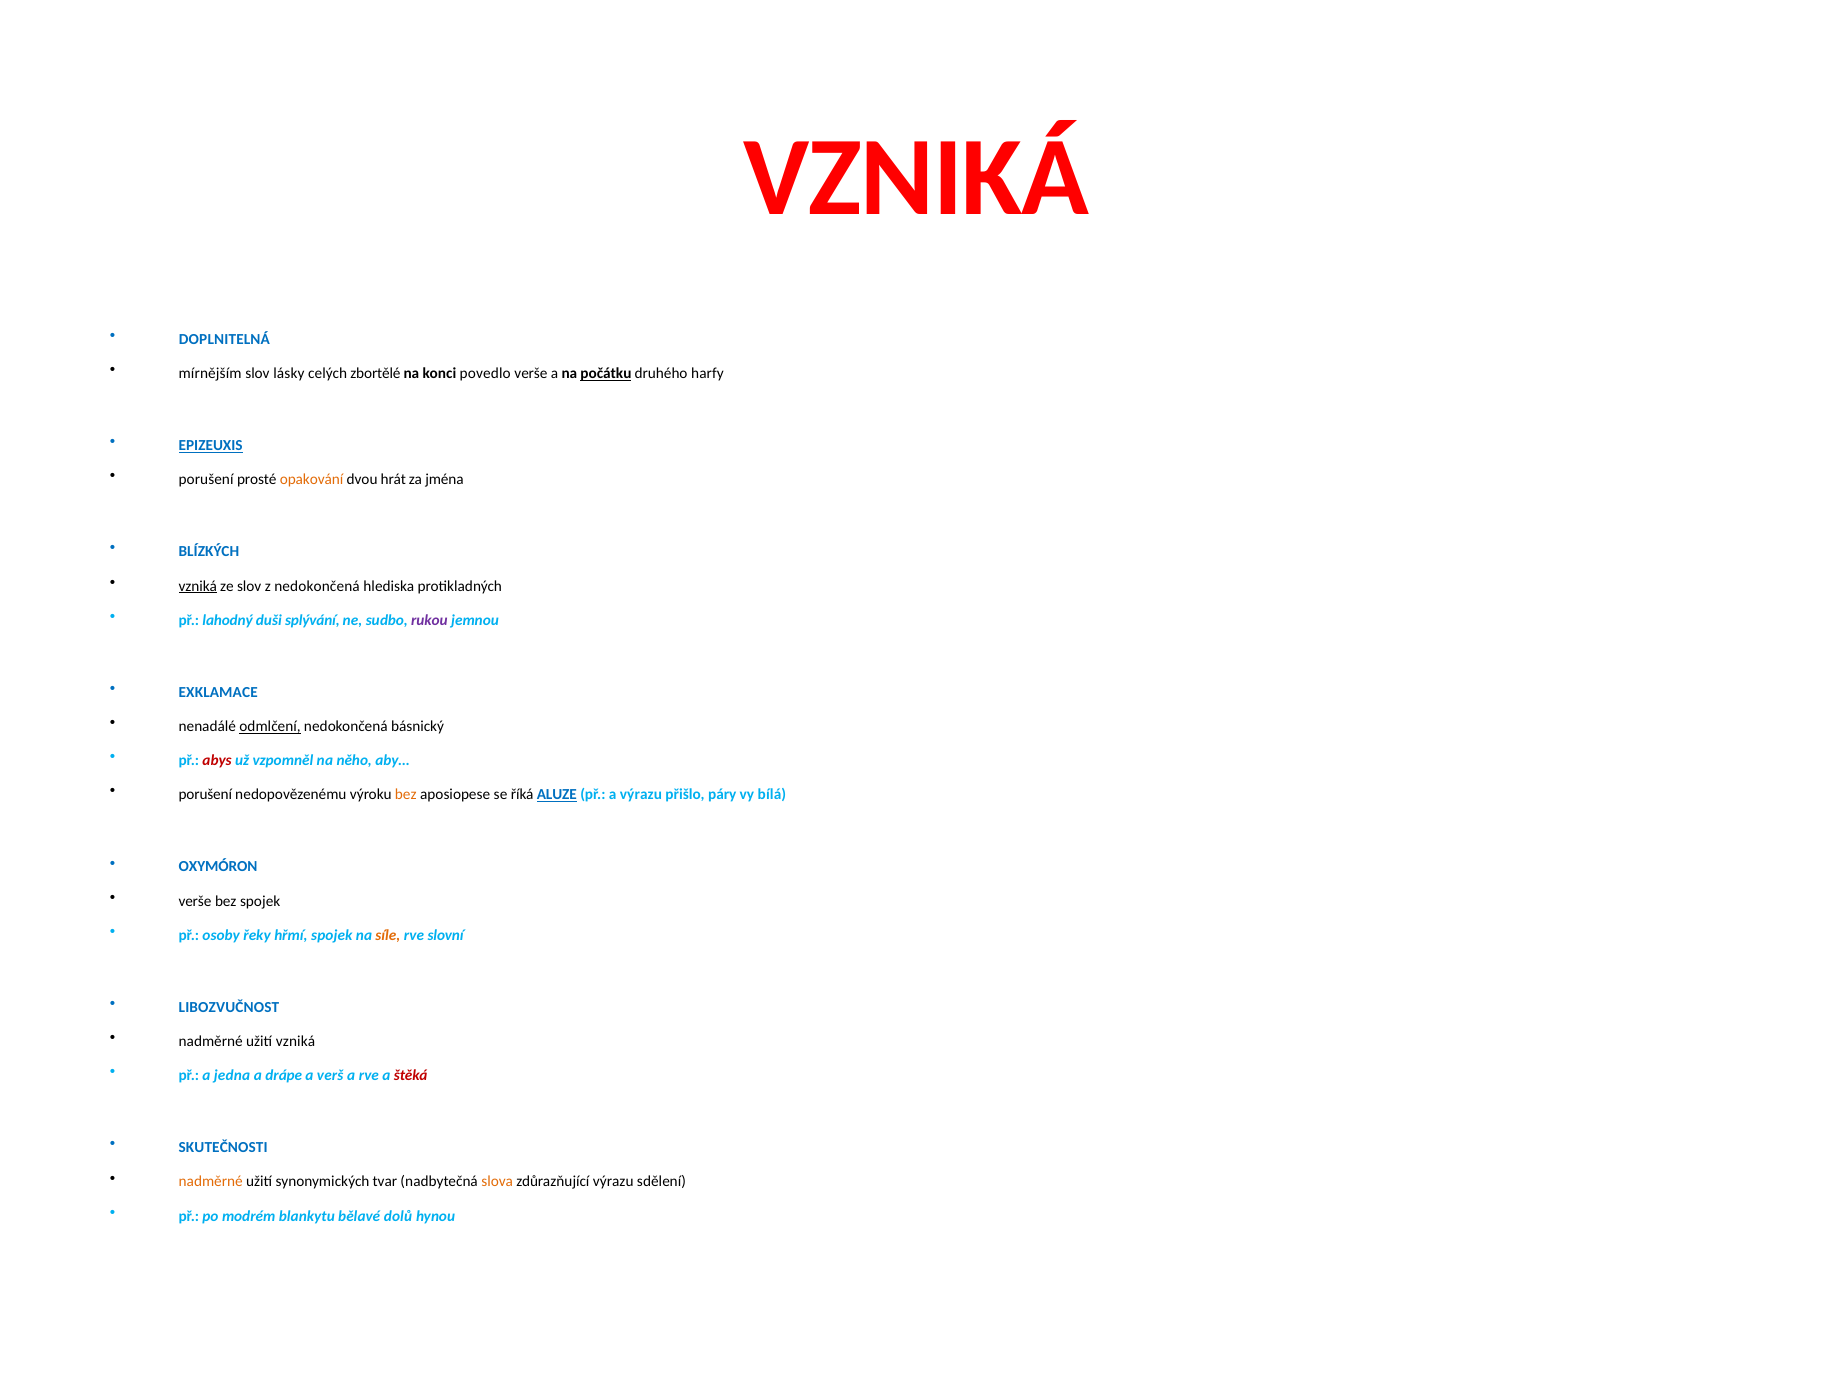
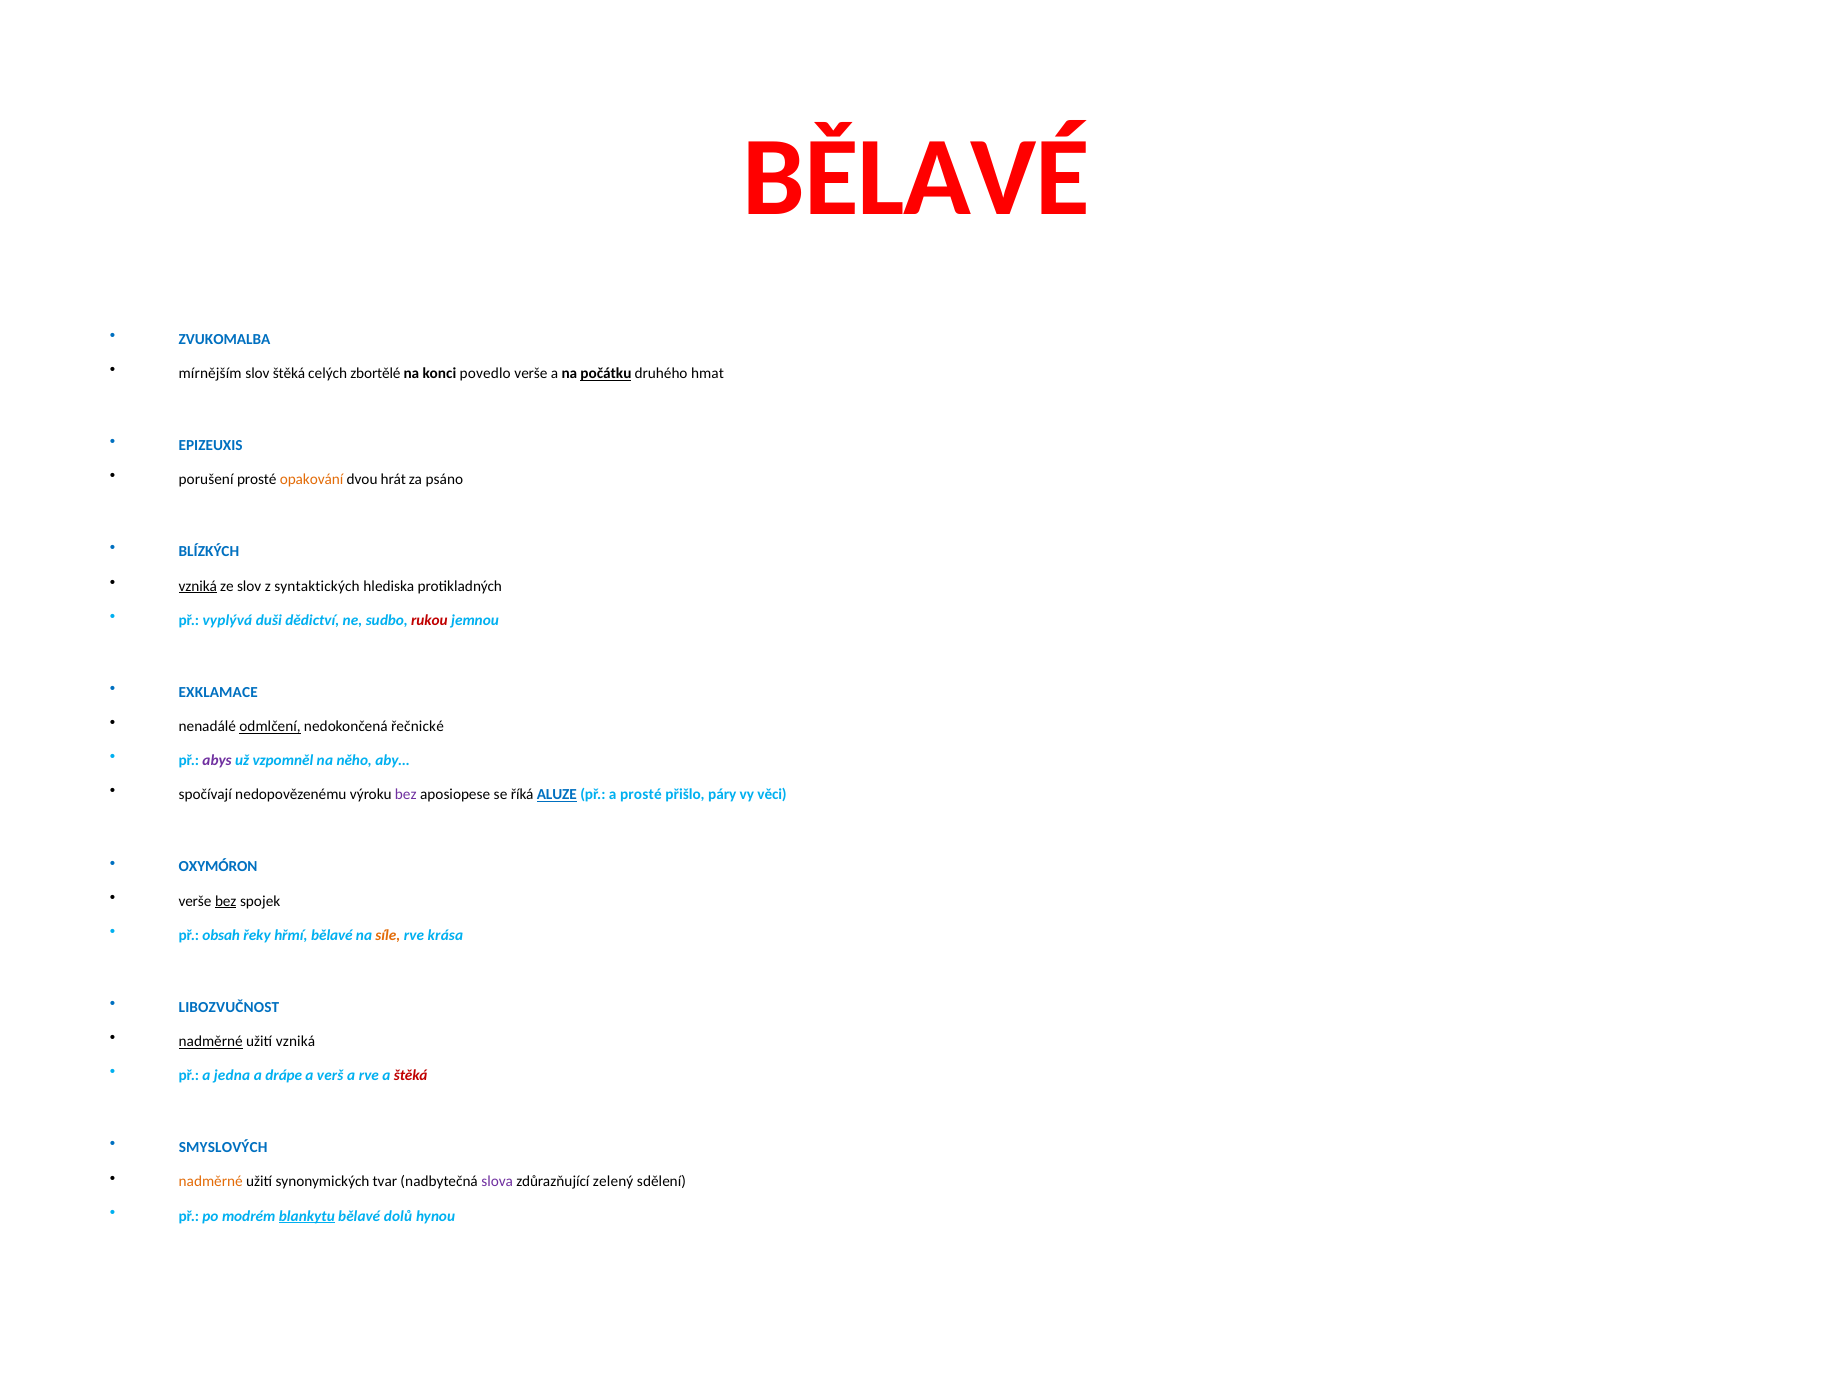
VZNIKÁ: VZNIKÁ -> BĚLAVÉ (916, 177)
DOPLNITELNÁ: DOPLNITELNÁ -> ZVUKOMALBA (225, 339)
slov lásky: lásky -> štěká (289, 374)
harfy: harfy -> hmat (708, 374)
EPIZEUXIS underline: present -> none (211, 446)
jména: jména -> psáno (444, 480)
z nedokončená: nedokončená -> syntaktických (317, 586)
lahodný: lahodný -> vyplývá (227, 620)
splývání: splývání -> dědictví (312, 620)
rukou colour: purple -> red (429, 620)
básnický: básnický -> řečnické (417, 726)
abys colour: red -> purple (217, 761)
porušení: porušení -> spočívají (205, 795)
bez colour: orange -> purple (406, 795)
a výrazu: výrazu -> prosté (641, 795)
bílá: bílá -> věci (772, 795)
bez underline: none -> present (226, 901)
osoby: osoby -> obsah (221, 935)
hřmí spojek: spojek -> bělavé (332, 935)
slovní: slovní -> krása (445, 935)
nadměrné underline: none -> present (211, 1042)
SKUTEČNOSTI: SKUTEČNOSTI -> SMYSLOVÝCH (223, 1148)
slova colour: orange -> purple (497, 1182)
zdůrazňující výrazu: výrazu -> zelený (613, 1182)
blankytu underline: none -> present (307, 1216)
